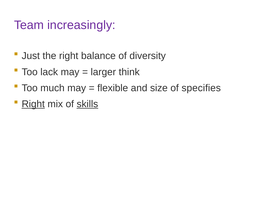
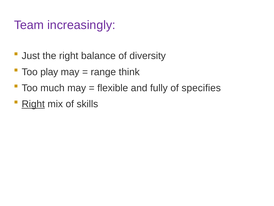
lack: lack -> play (49, 72)
larger: larger -> range (103, 72)
size: size -> fully (159, 88)
skills underline: present -> none (87, 104)
